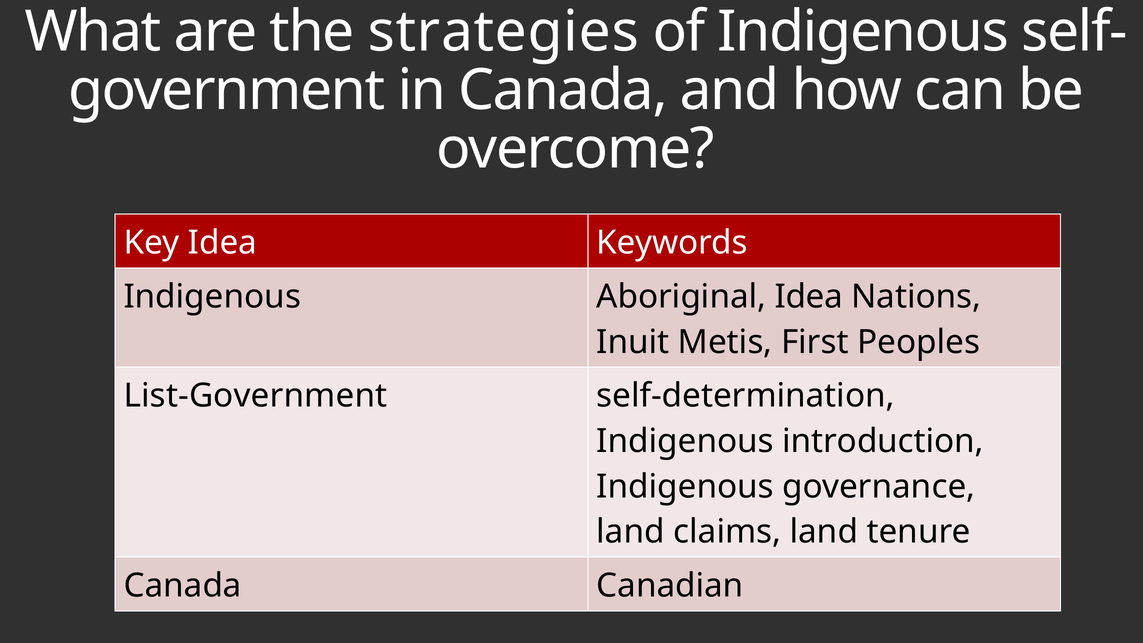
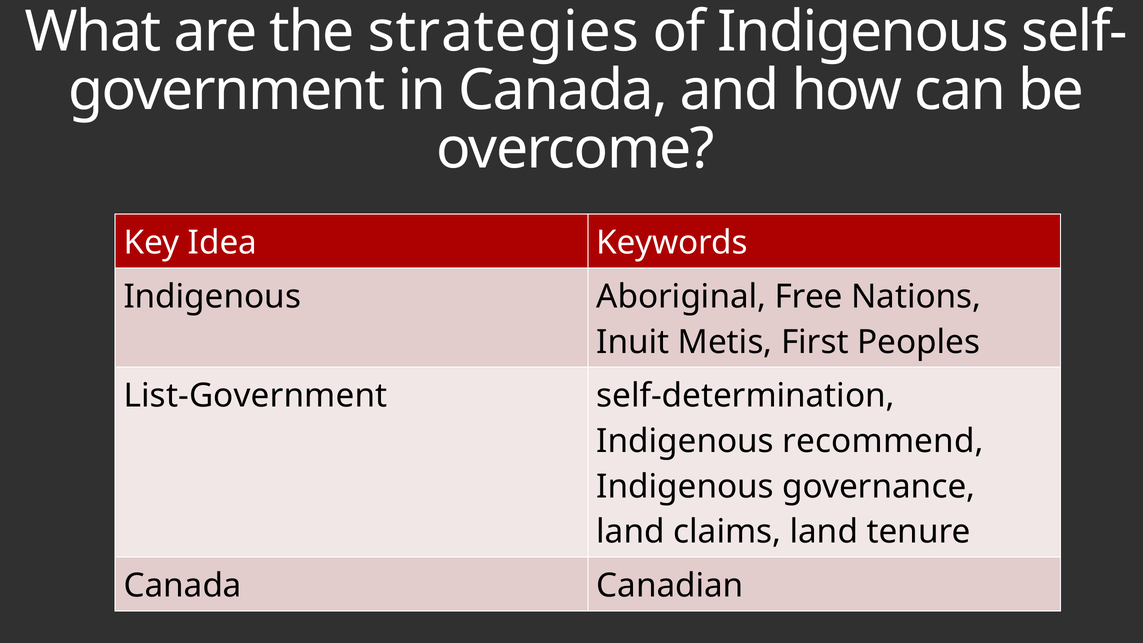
Aboriginal Idea: Idea -> Free (809, 297)
introduction: introduction -> recommend (883, 441)
